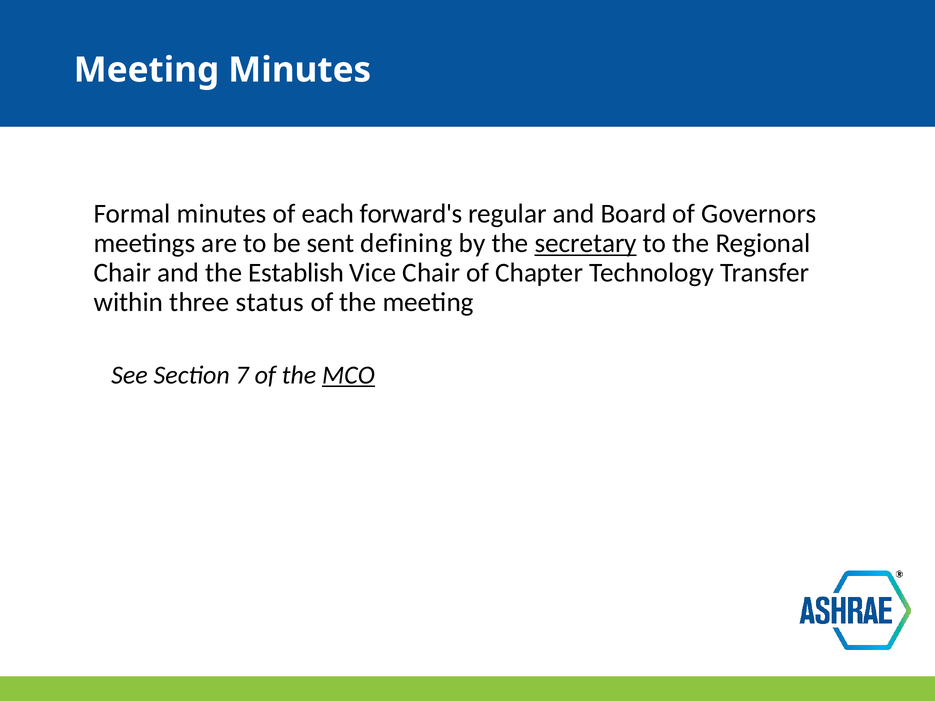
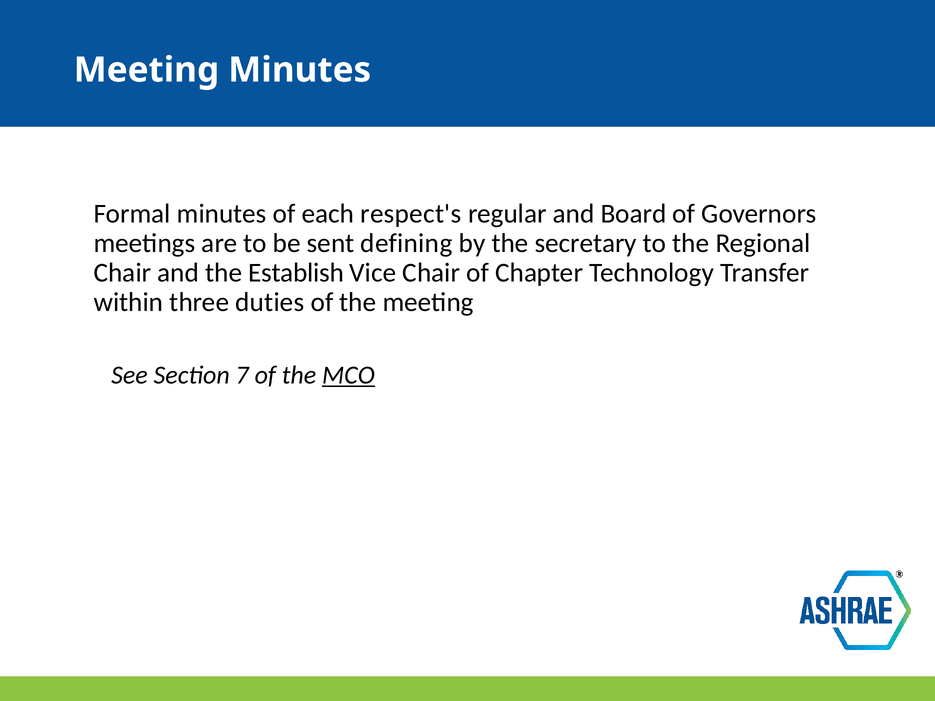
forward's: forward's -> respect's (411, 214)
secretary underline: present -> none (586, 243)
status: status -> duties (270, 302)
